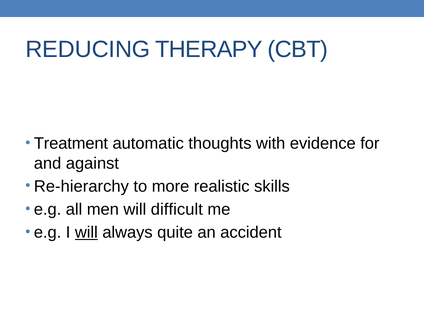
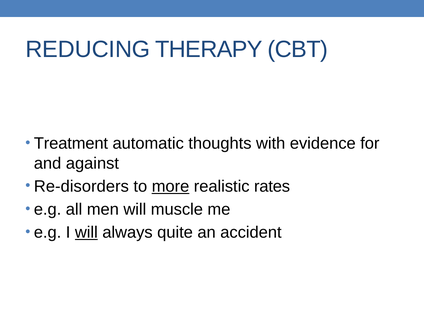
Re-hierarchy: Re-hierarchy -> Re-disorders (81, 186)
more underline: none -> present (171, 186)
skills: skills -> rates (272, 186)
difficult: difficult -> muscle (177, 209)
